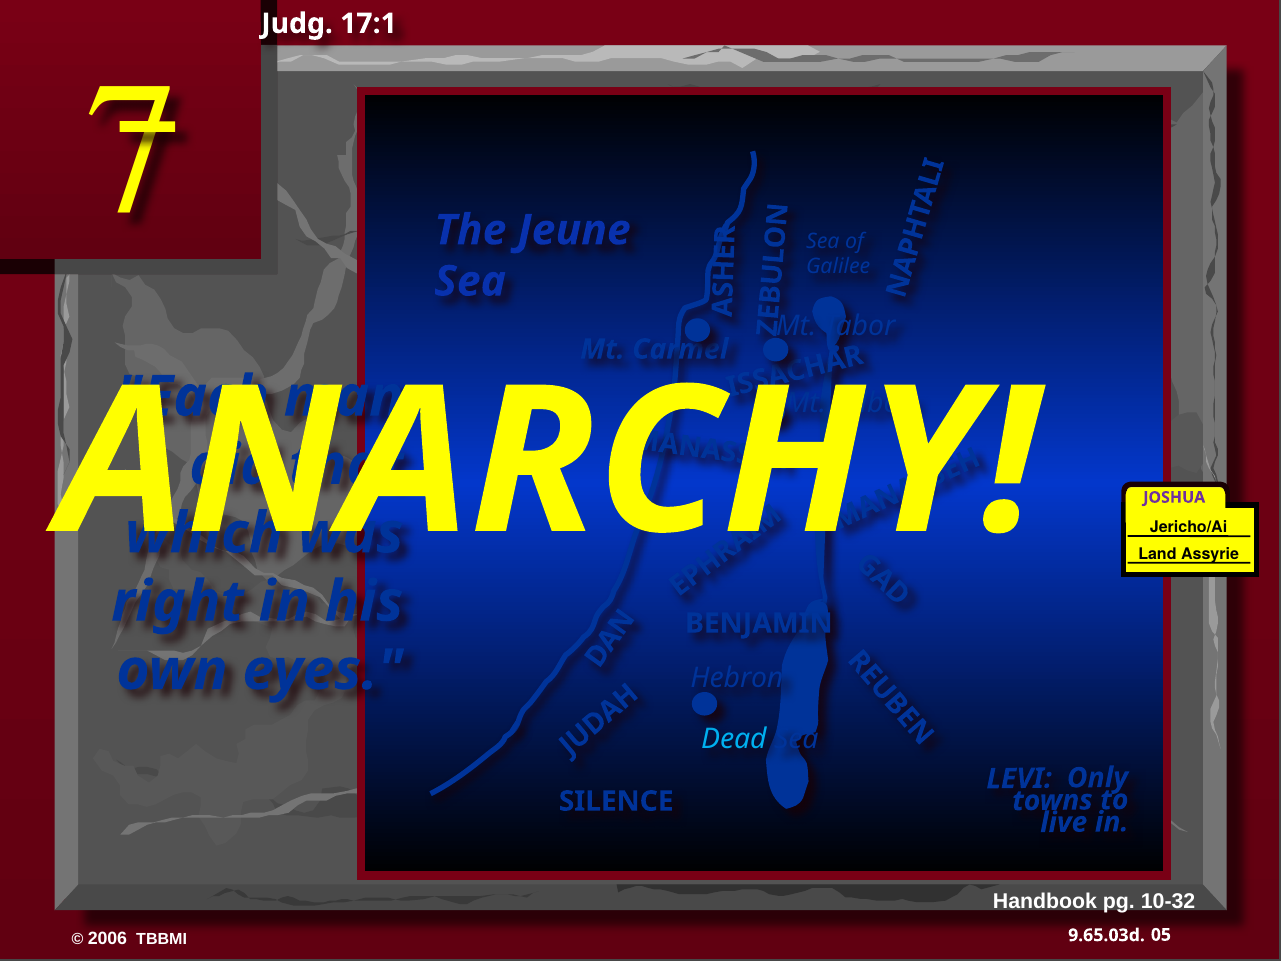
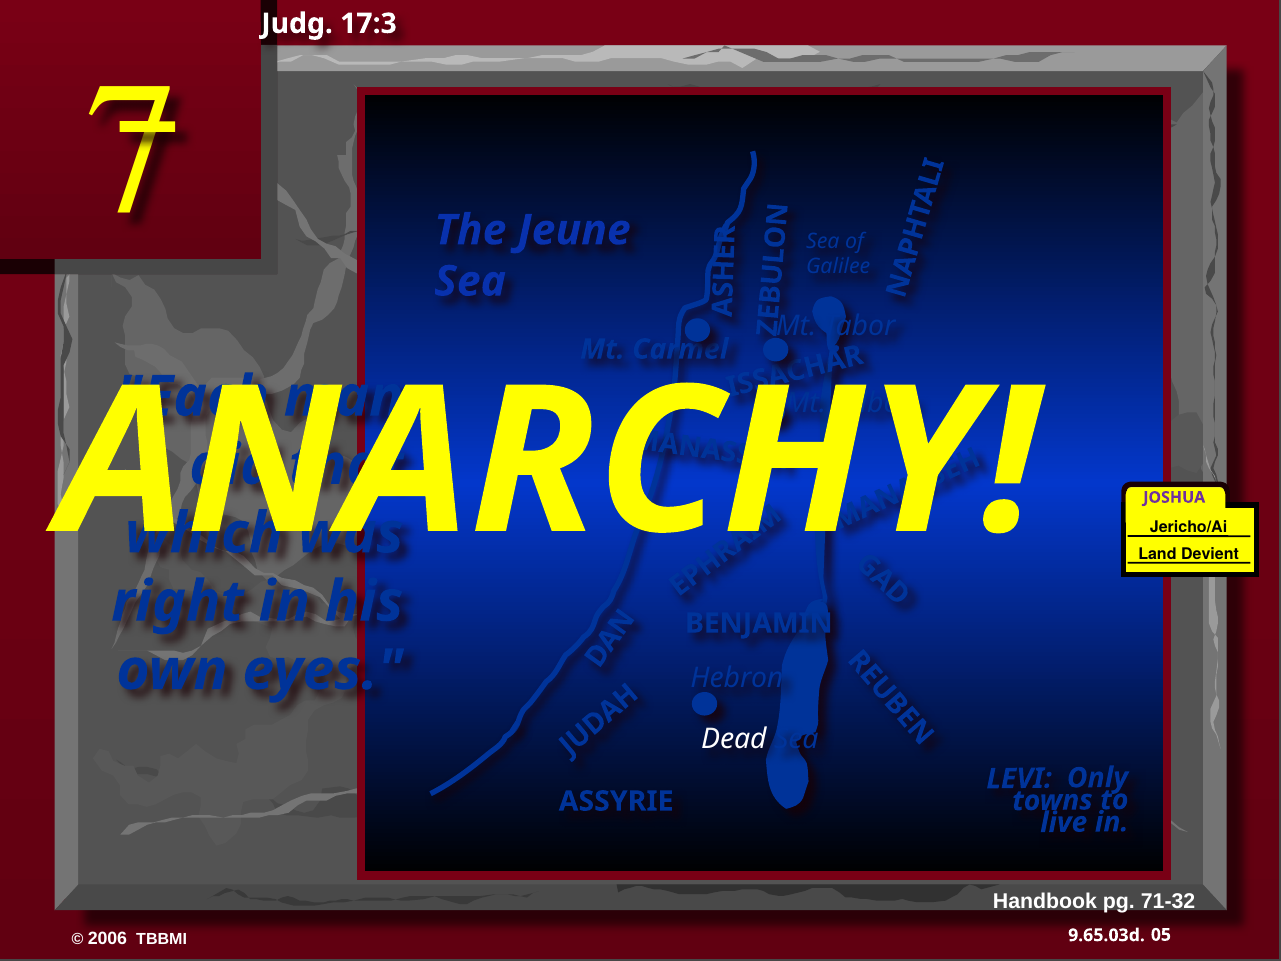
17:1: 17:1 -> 17:3 (368, 24)
Assyrie: Assyrie -> Devient (1210, 554)
Dead colour: light blue -> white (734, 739)
SILENCE: SILENCE -> ASSYRIE (616, 801)
10-32: 10-32 -> 71-32 (1168, 901)
